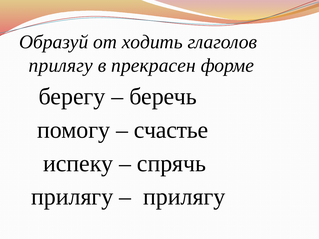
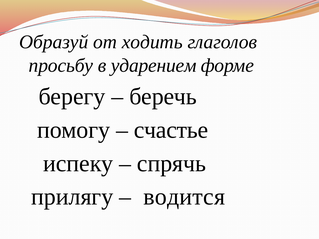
прилягу: прилягу -> просьбу (61, 65)
прекрасен: прекрасен -> ударением (154, 65)
прилягу: прилягу -> водится (184, 197)
